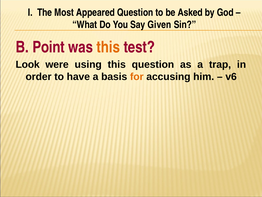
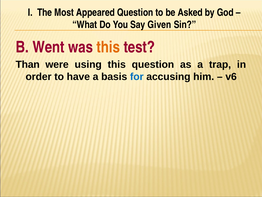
Point: Point -> Went (49, 47)
Look: Look -> Than (28, 64)
for colour: orange -> blue (137, 77)
